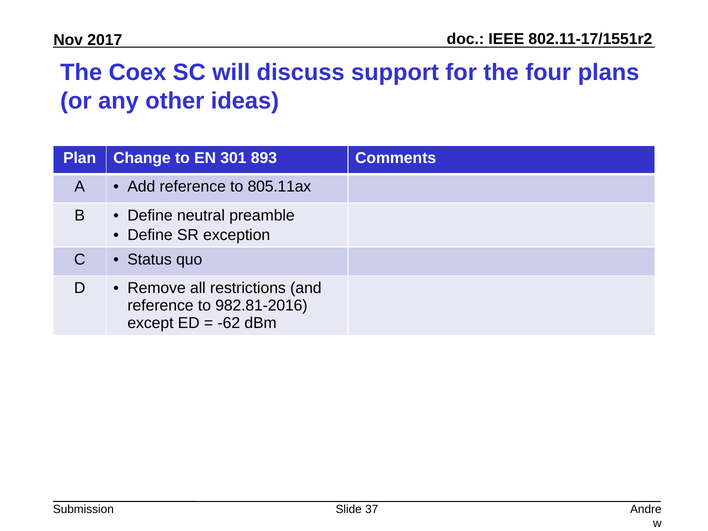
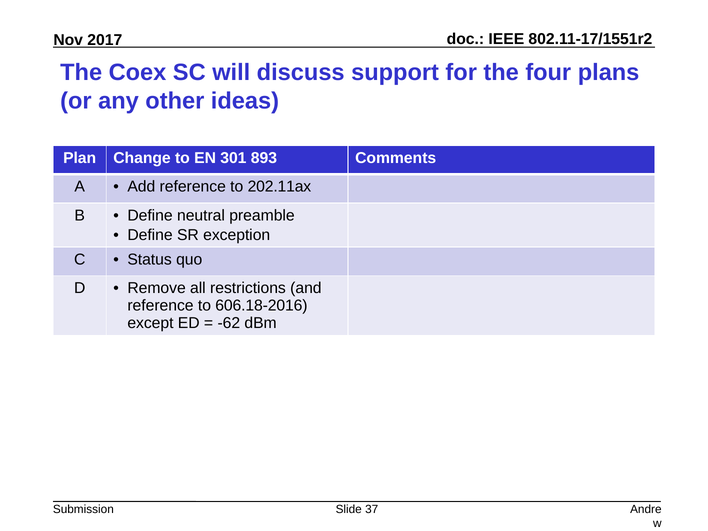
805.11ax: 805.11ax -> 202.11ax (279, 187)
982.81-2016: 982.81-2016 -> 606.18-2016 (261, 306)
